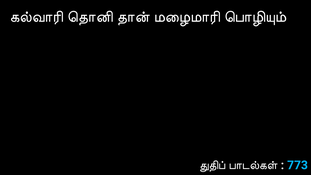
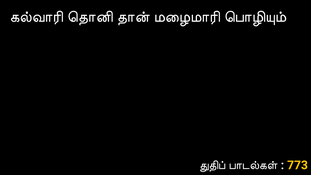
773 colour: light blue -> yellow (298, 165)
